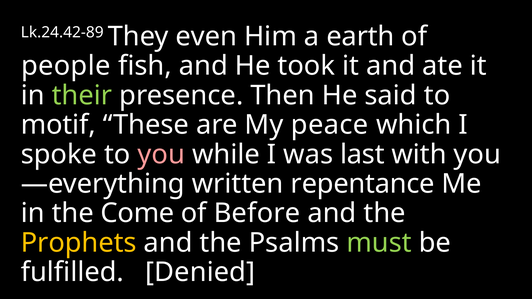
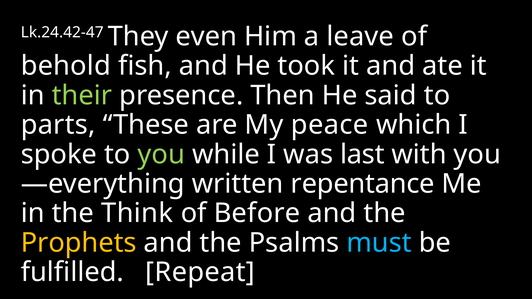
Lk.24.42-89: Lk.24.42-89 -> Lk.24.42-47 (62, 32)
earth: earth -> leave (360, 36)
people: people -> behold (66, 66)
motif: motif -> parts (58, 125)
you colour: pink -> light green (161, 154)
Come: Come -> Think (137, 213)
must colour: light green -> light blue (379, 243)
Denied: Denied -> Repeat (200, 273)
